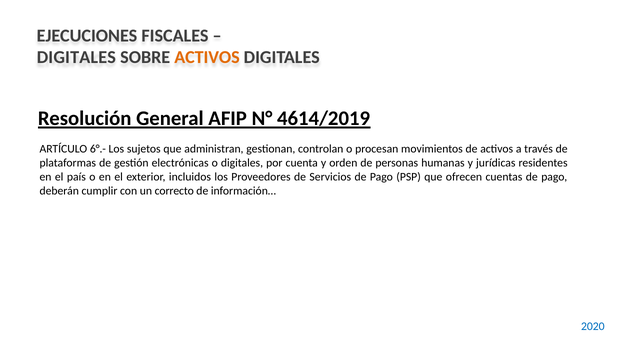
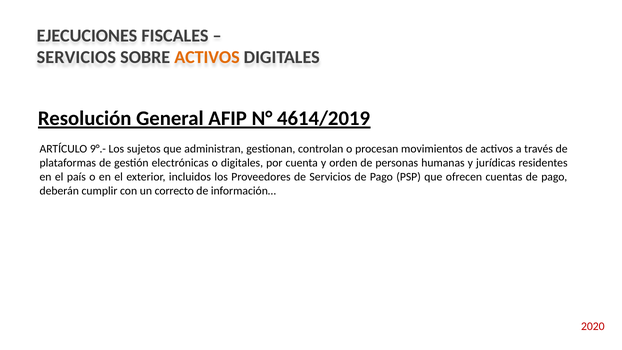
DIGITALES: DIGITALES -> SERVICIOS (76, 57)
6°.-: 6°.- -> 9°.- (98, 149)
2020 colour: blue -> red (593, 326)
